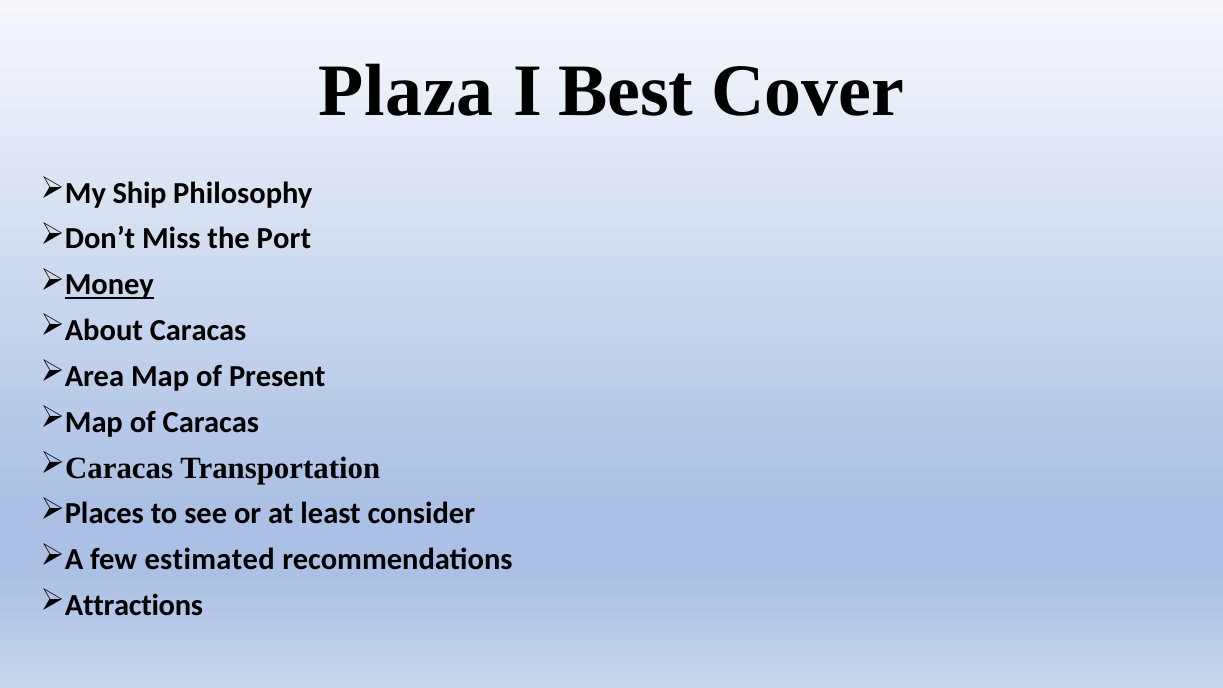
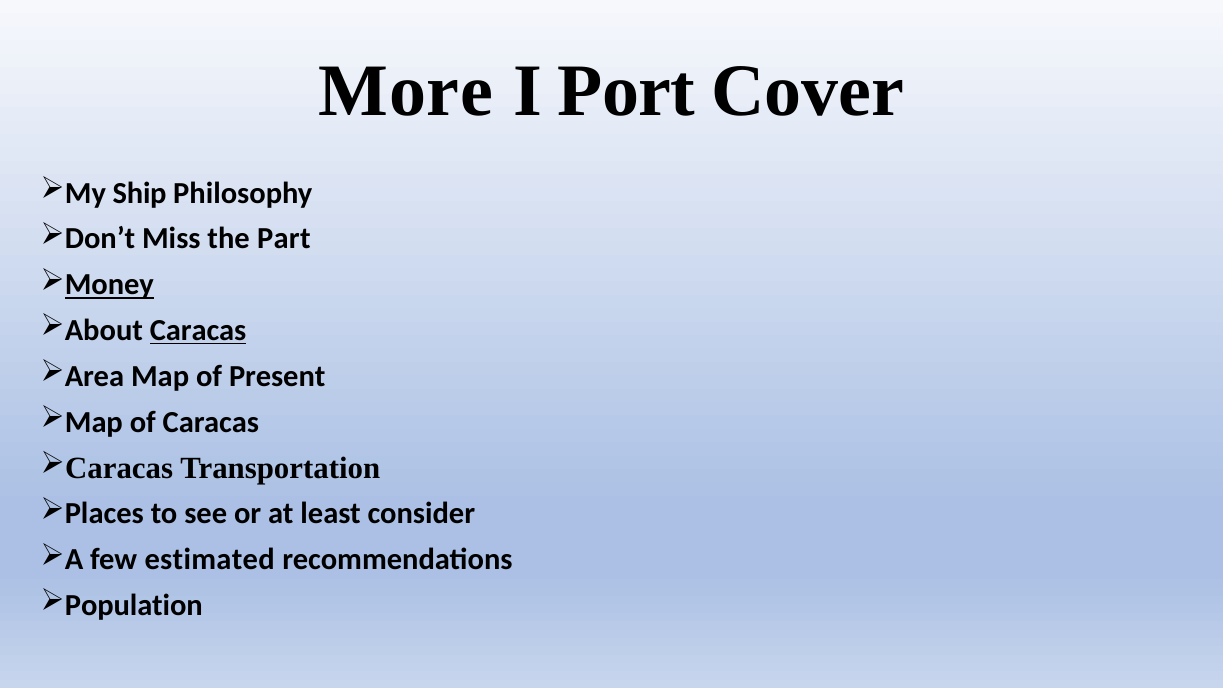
Plaza: Plaza -> More (406, 91)
Best: Best -> Port (626, 91)
Port: Port -> Part (284, 239)
Caracas underline: none -> present (198, 330)
Attractions: Attractions -> Population (134, 605)
